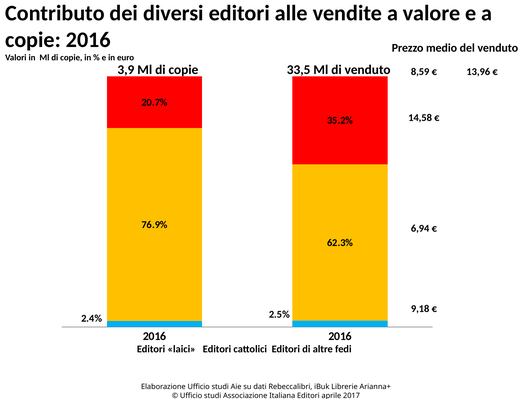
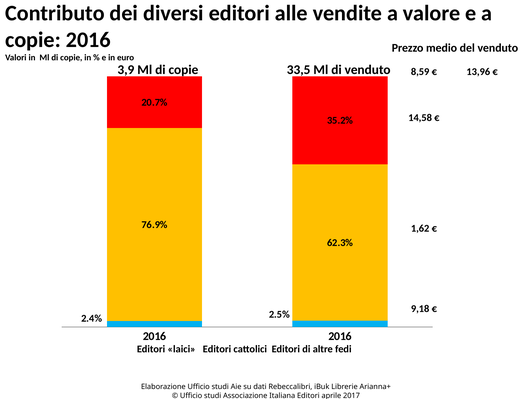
6,94: 6,94 -> 1,62 (420, 229)
